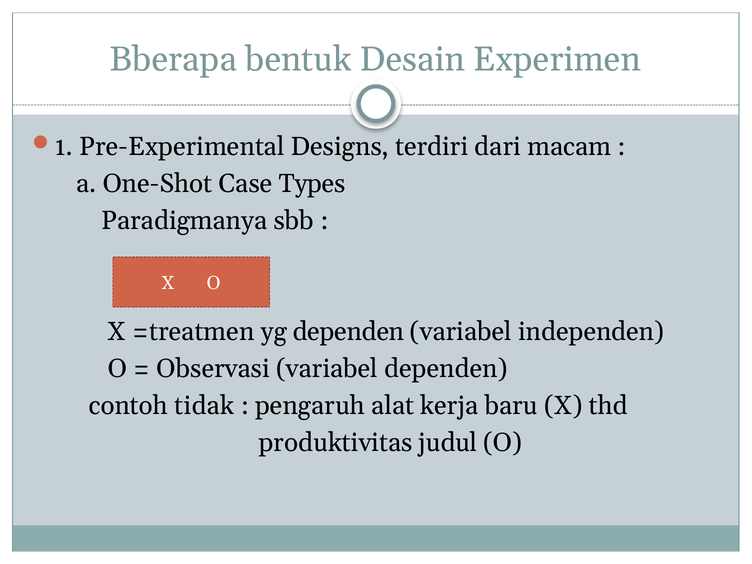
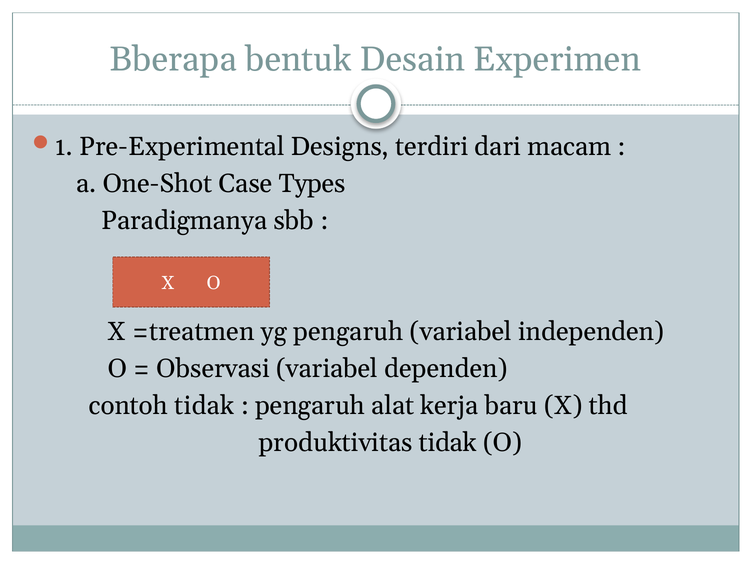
yg dependen: dependen -> pengaruh (348, 332)
produktivitas judul: judul -> tidak (448, 443)
